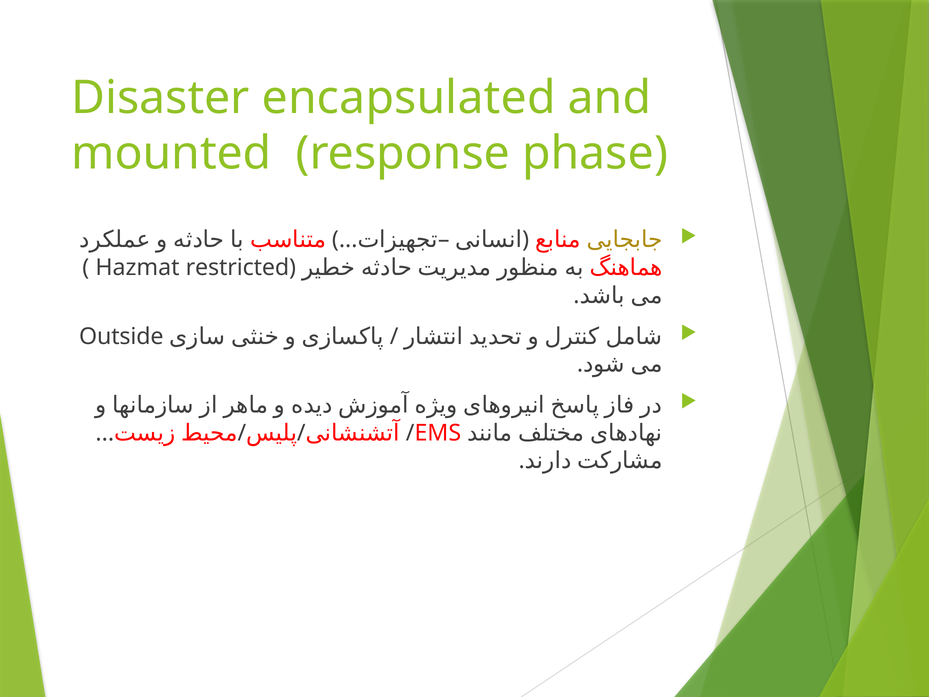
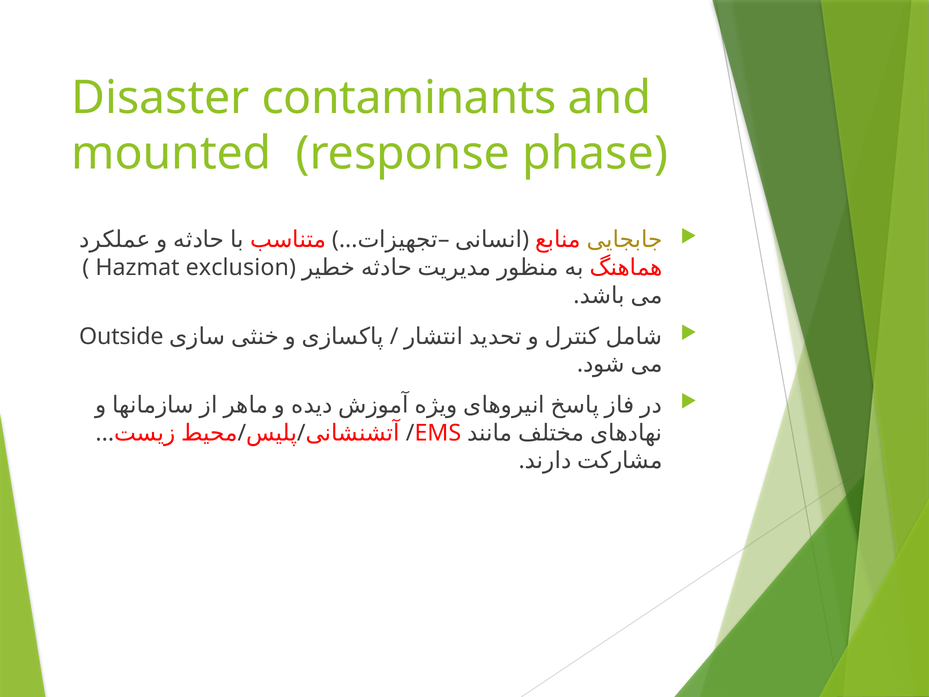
encapsulated: encapsulated -> contaminants (409, 98)
restricted: restricted -> exclusion (237, 268)
